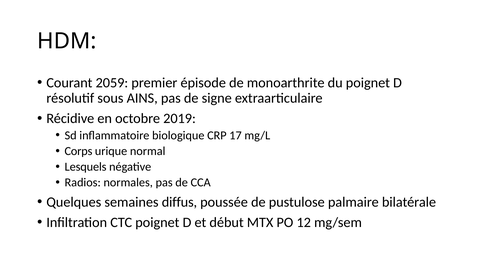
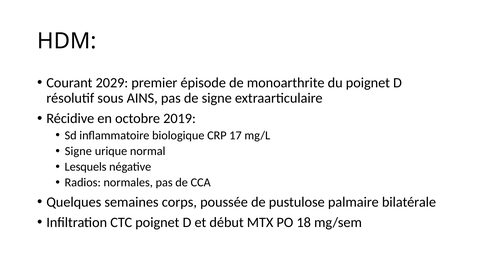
2059: 2059 -> 2029 (112, 83)
Corps: Corps -> Signe (78, 151)
diffus: diffus -> corps (179, 202)
12: 12 -> 18 (304, 222)
